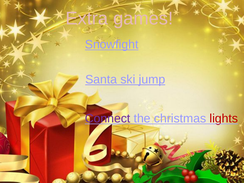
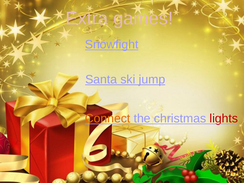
Connect colour: purple -> orange (108, 119)
